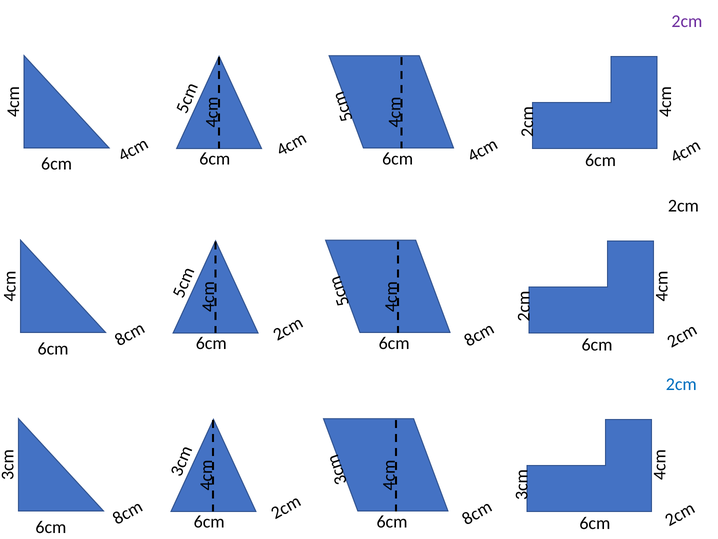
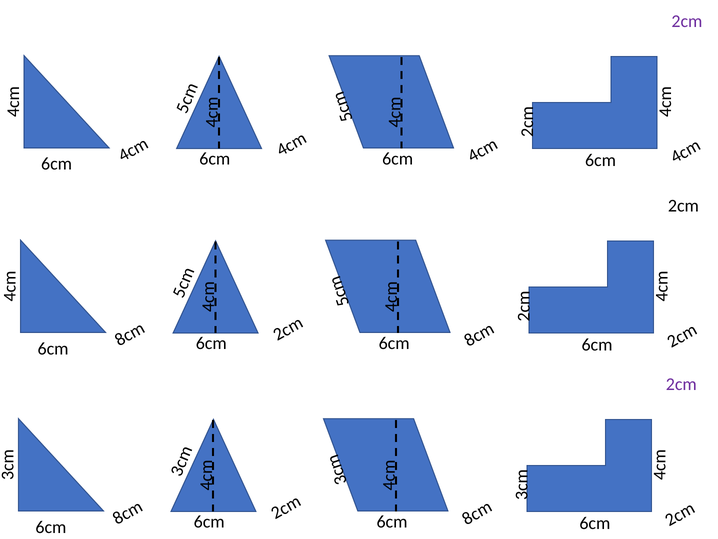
2cm colour: blue -> purple (681, 384)
